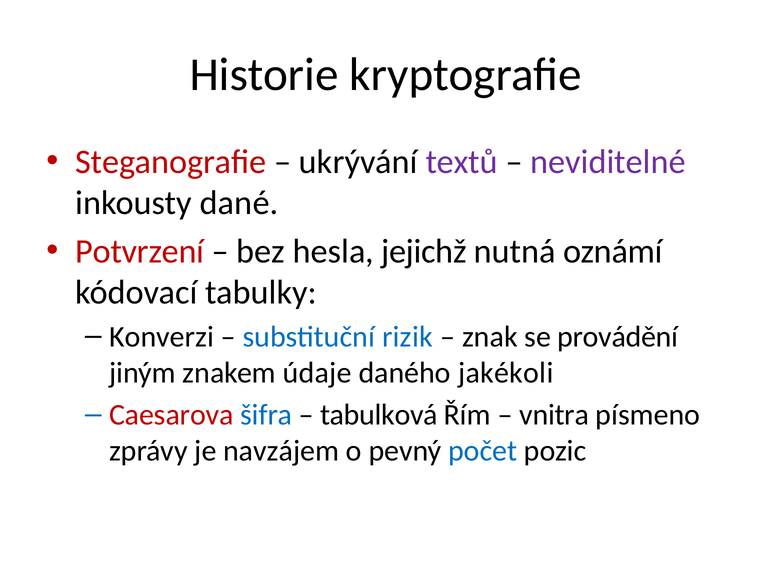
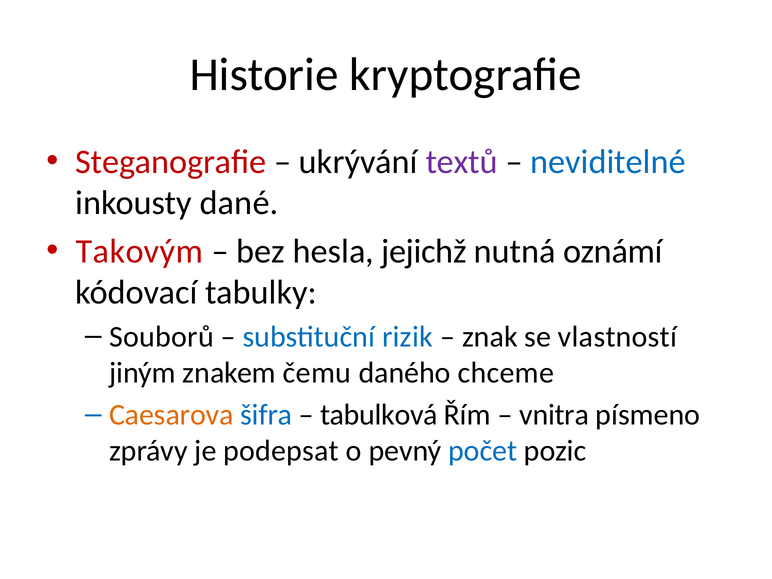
neviditelné colour: purple -> blue (608, 162)
Potvrzení: Potvrzení -> Takovým (139, 251)
Konverzi: Konverzi -> Souborů (162, 337)
provádění: provádění -> vlastností (618, 337)
údaje: údaje -> čemu (317, 373)
jakékoli: jakékoli -> chceme (506, 373)
Caesarova colour: red -> orange (171, 415)
navzájem: navzájem -> podepsat (281, 451)
